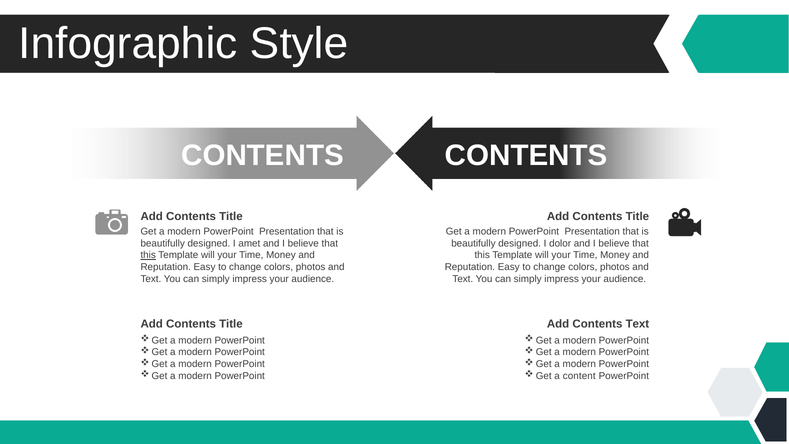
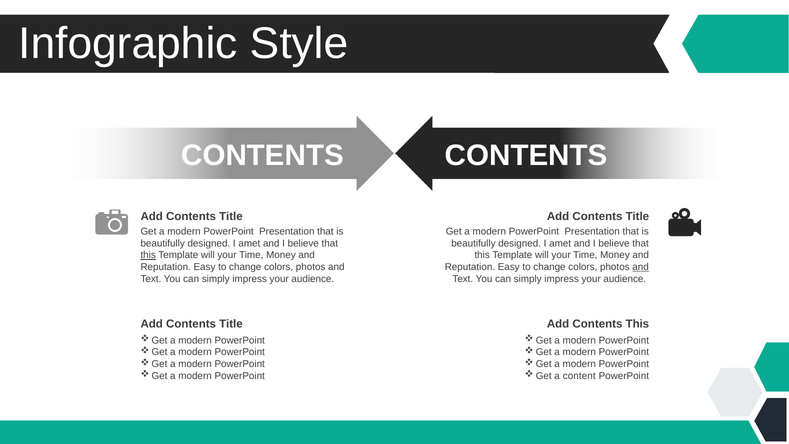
dolor: dolor -> amet (560, 243)
and underline: none -> present (641, 267)
Contents Text: Text -> This (637, 324)
